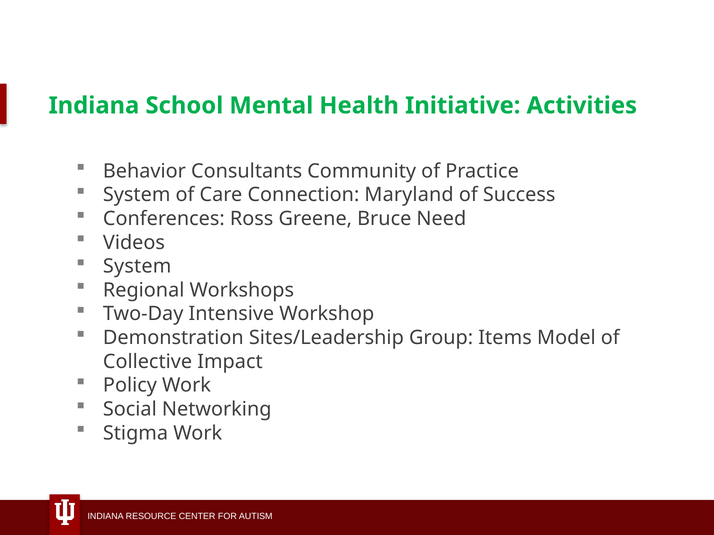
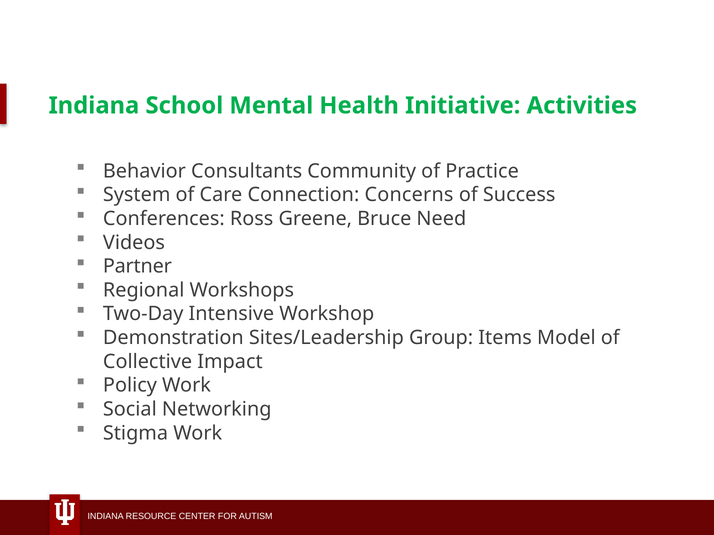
Maryland: Maryland -> Concerns (409, 195)
System: System -> Partner (137, 267)
